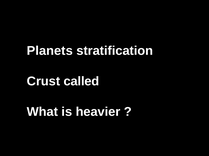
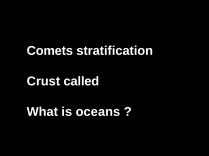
Planets: Planets -> Comets (50, 51)
heavier: heavier -> oceans (98, 112)
